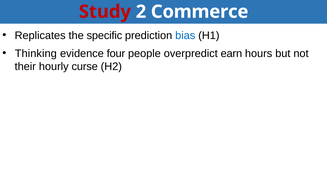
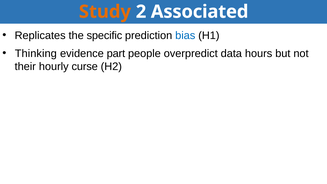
Study colour: red -> orange (105, 12)
Commerce: Commerce -> Associated (200, 12)
four: four -> part (116, 53)
earn: earn -> data (231, 53)
